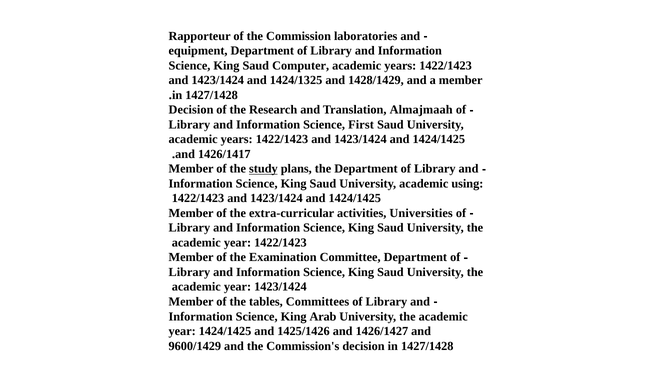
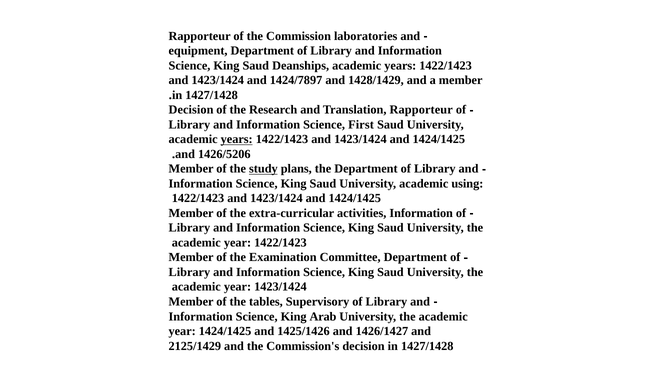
Computer: Computer -> Deanships (301, 65)
1424/1325: 1424/1325 -> 1424/7897 (296, 80)
Translation Almajmaah: Almajmaah -> Rapporteur (421, 110)
years underline: none -> present (237, 139)
1426/1417: 1426/1417 -> 1426/5206 (224, 154)
activities Universities: Universities -> Information (421, 213)
Committees: Committees -> Supervisory (318, 301)
9600/1429: 9600/1429 -> 2125/1429 (195, 345)
